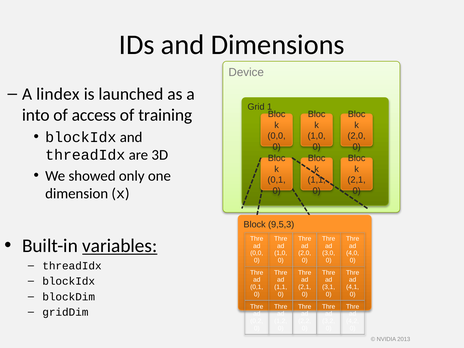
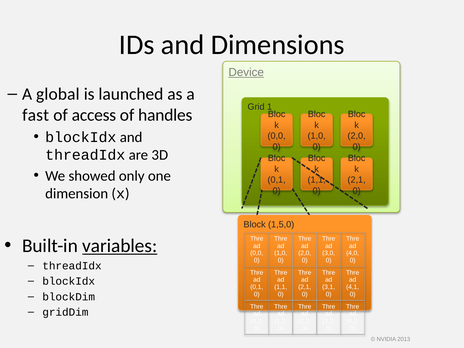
Device underline: none -> present (246, 72)
lindex: lindex -> global (58, 94)
into: into -> fast (36, 115)
training: training -> handles (165, 115)
9,5,3: 9,5,3 -> 1,5,0 (281, 224)
